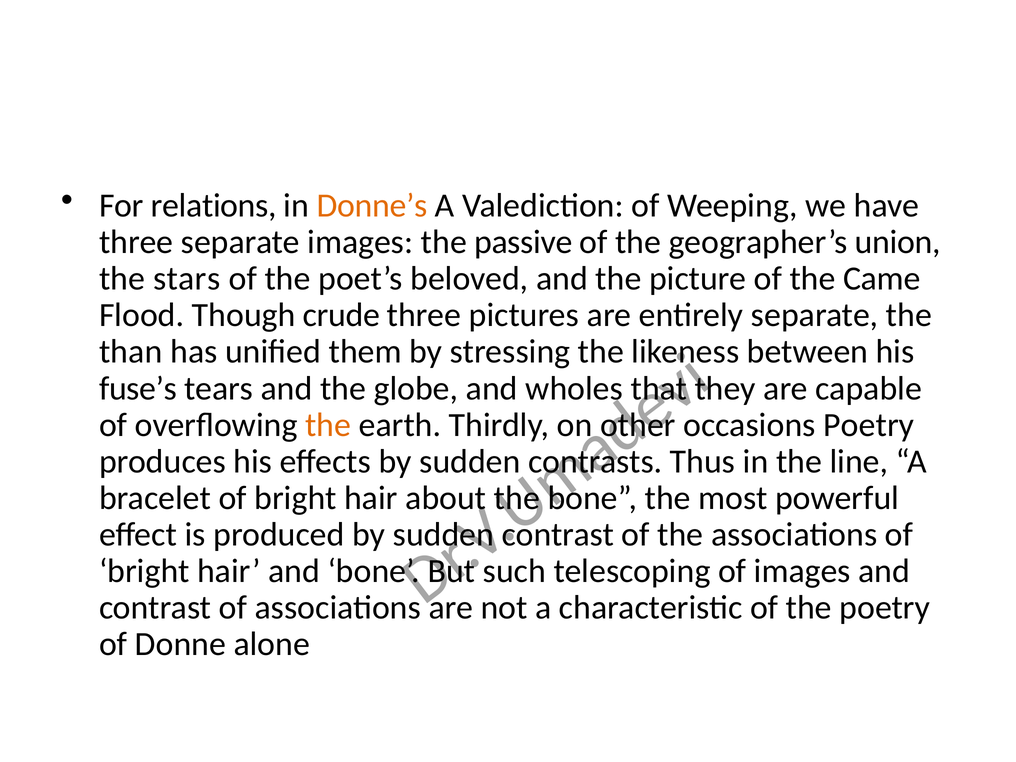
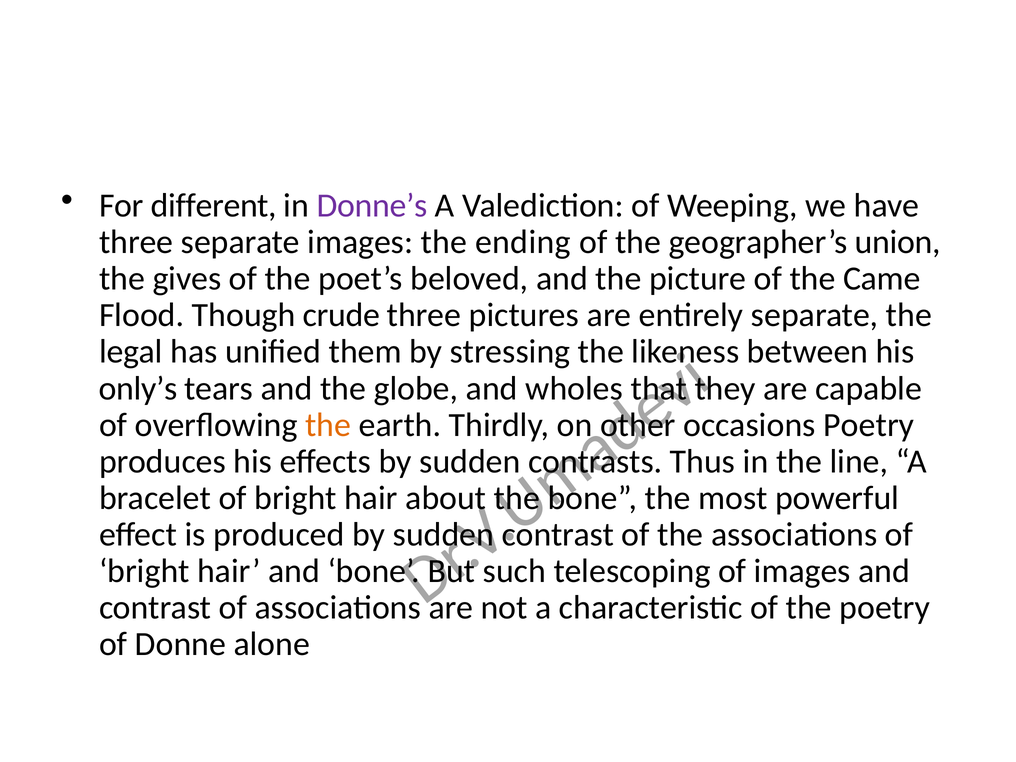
relations: relations -> different (214, 206)
Donne’s colour: orange -> purple (372, 206)
passive: passive -> ending (523, 242)
stars: stars -> gives (187, 279)
than: than -> legal (131, 352)
fuse’s: fuse’s -> only’s (138, 388)
